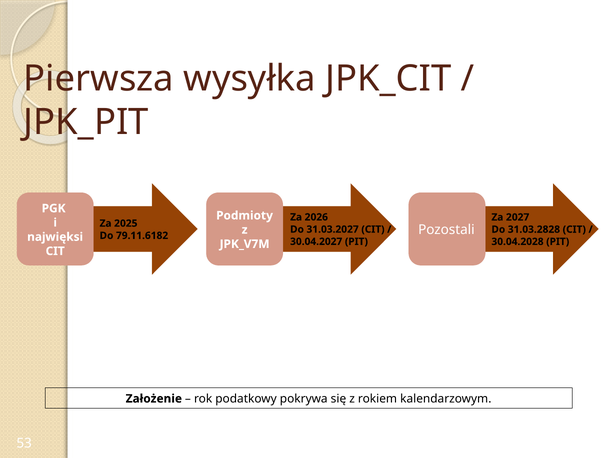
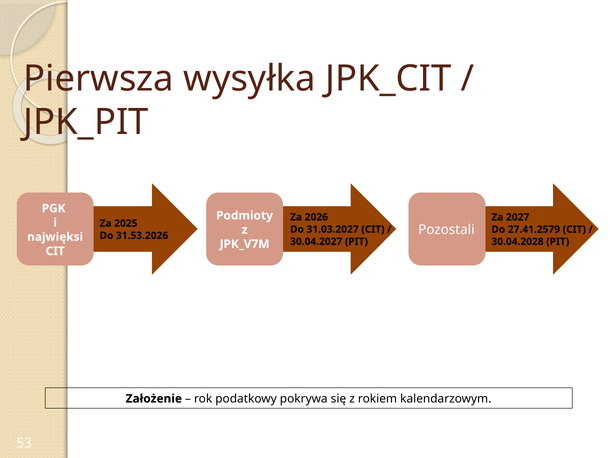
31.03.2828: 31.03.2828 -> 27.41.2579 (534, 229)
79.11.6182: 79.11.6182 -> 31.53.2026 (142, 235)
